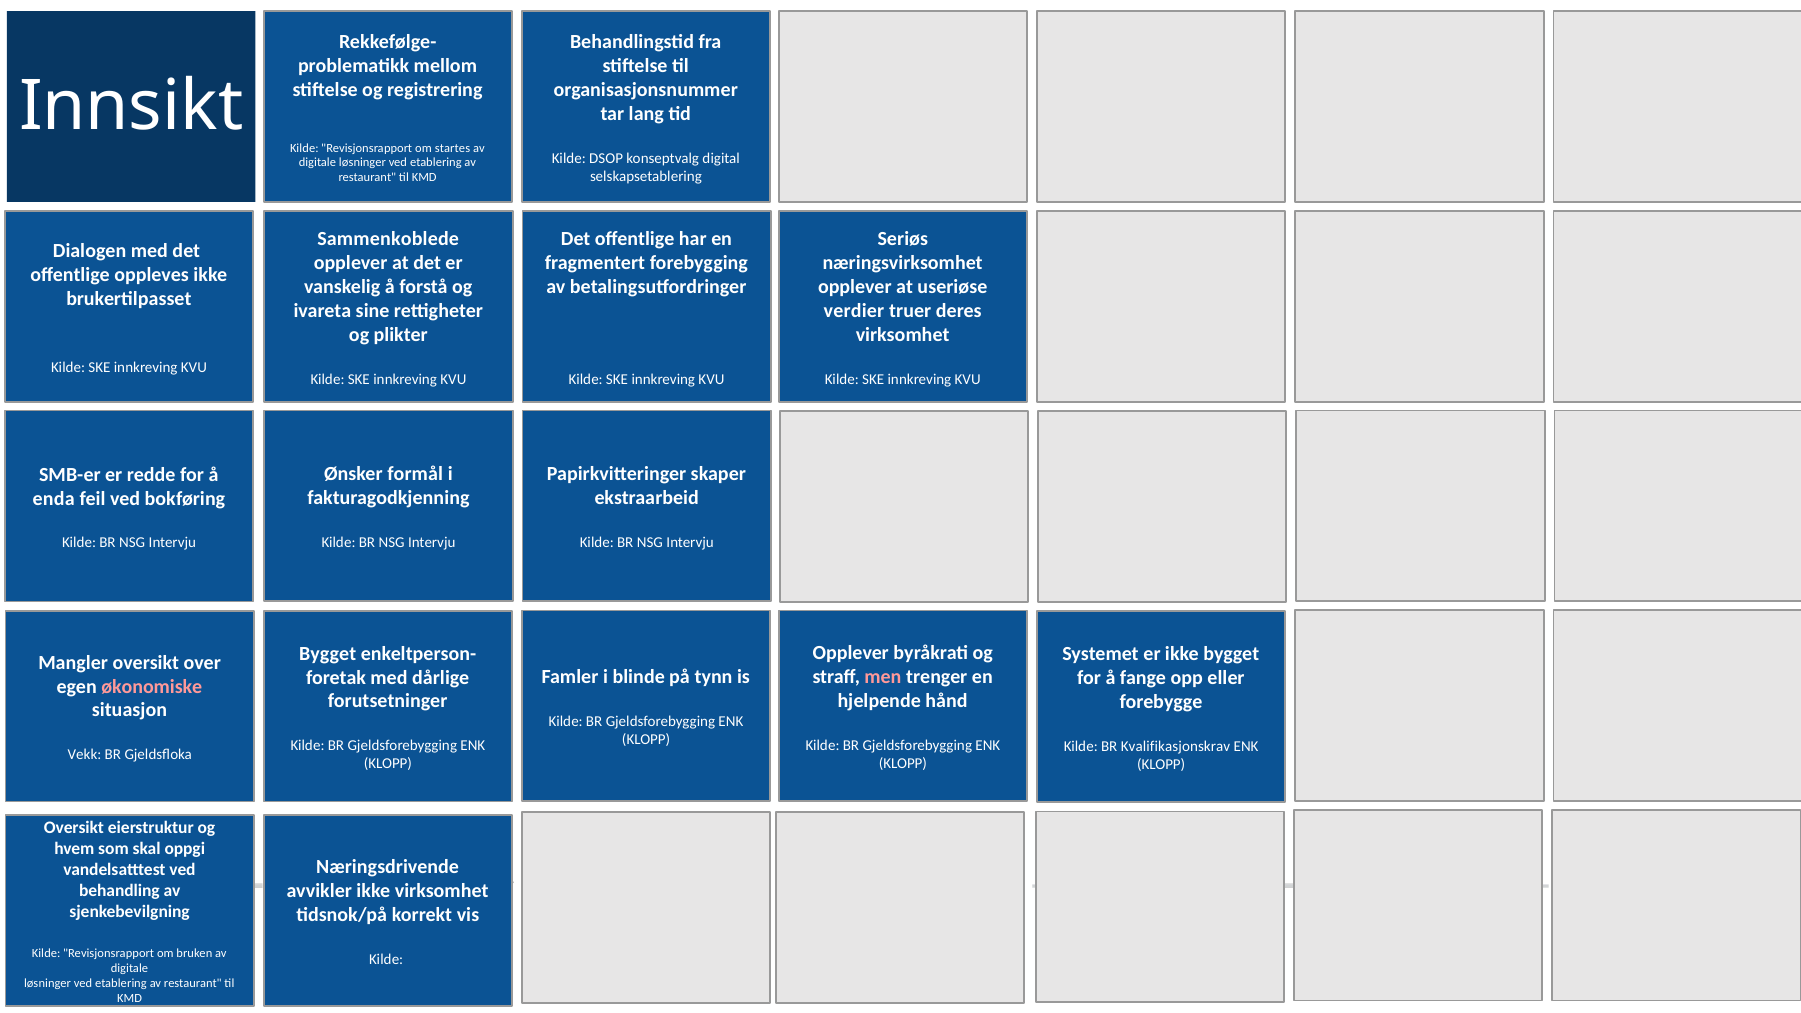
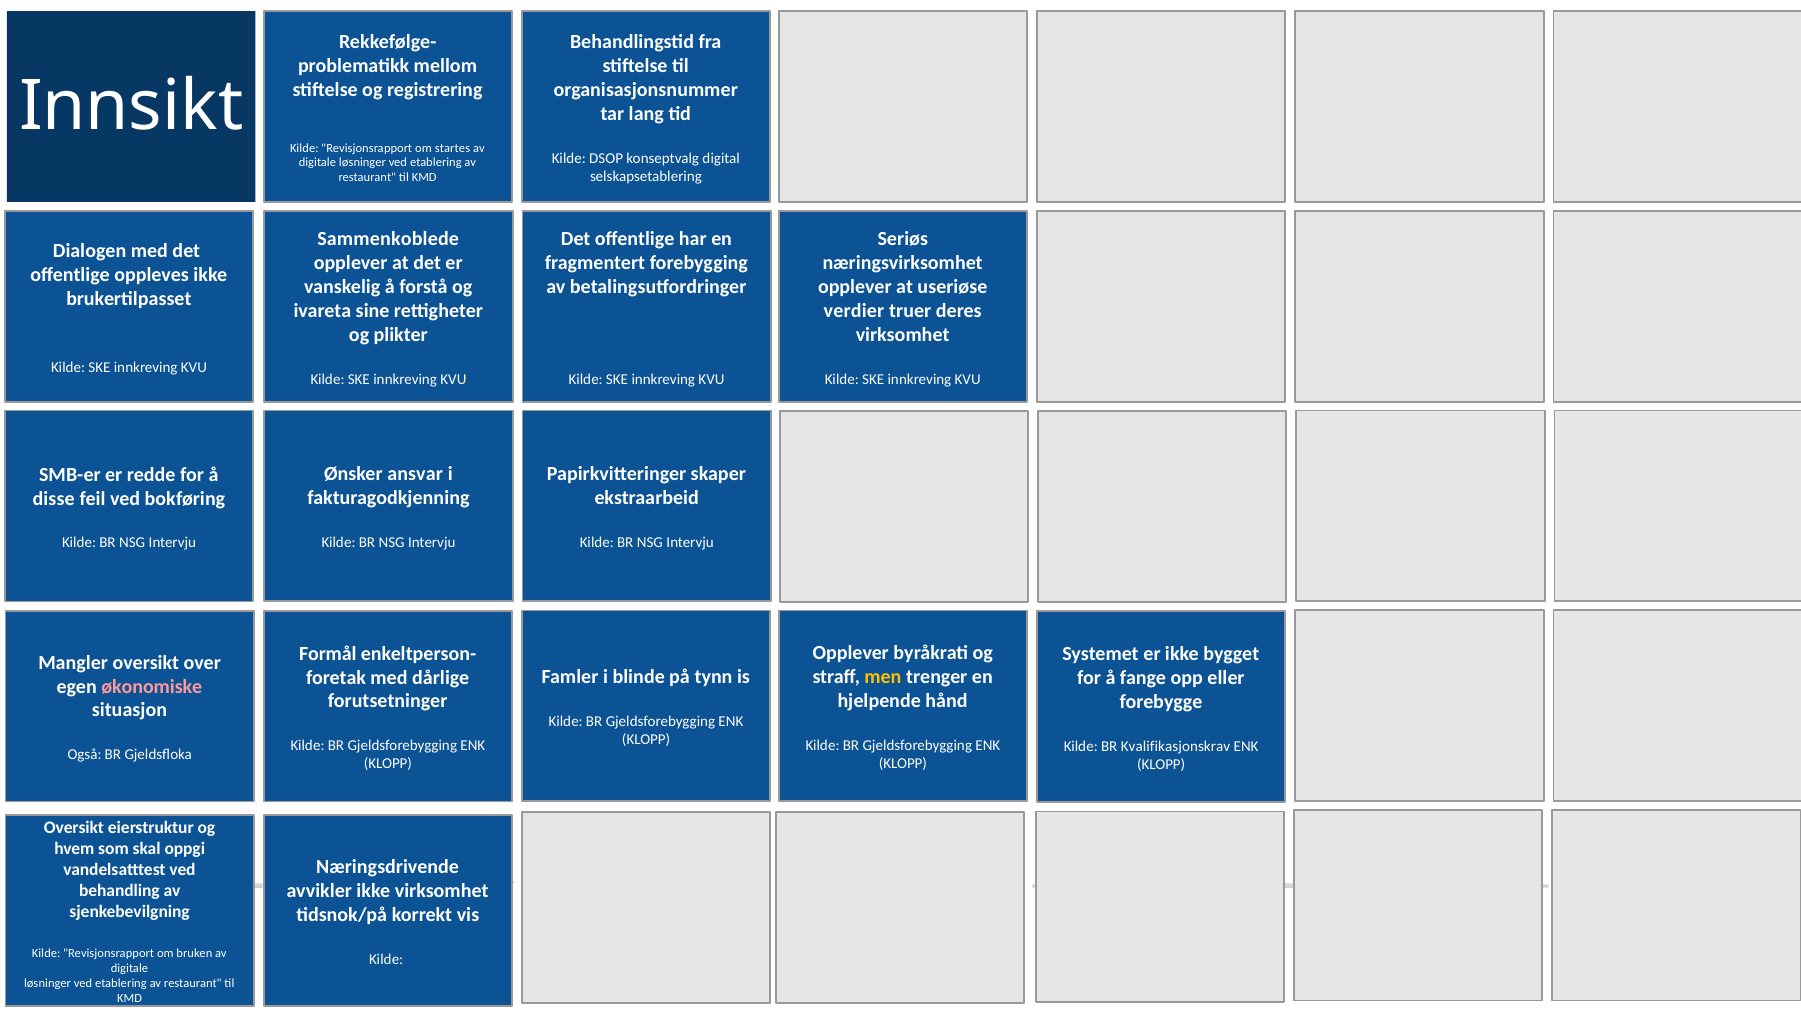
formål: formål -> ansvar (415, 474)
enda: enda -> disse (54, 498)
Bygget: Bygget -> Formål (328, 654)
men colour: pink -> yellow (883, 677)
Vekk: Vekk -> Også (85, 755)
